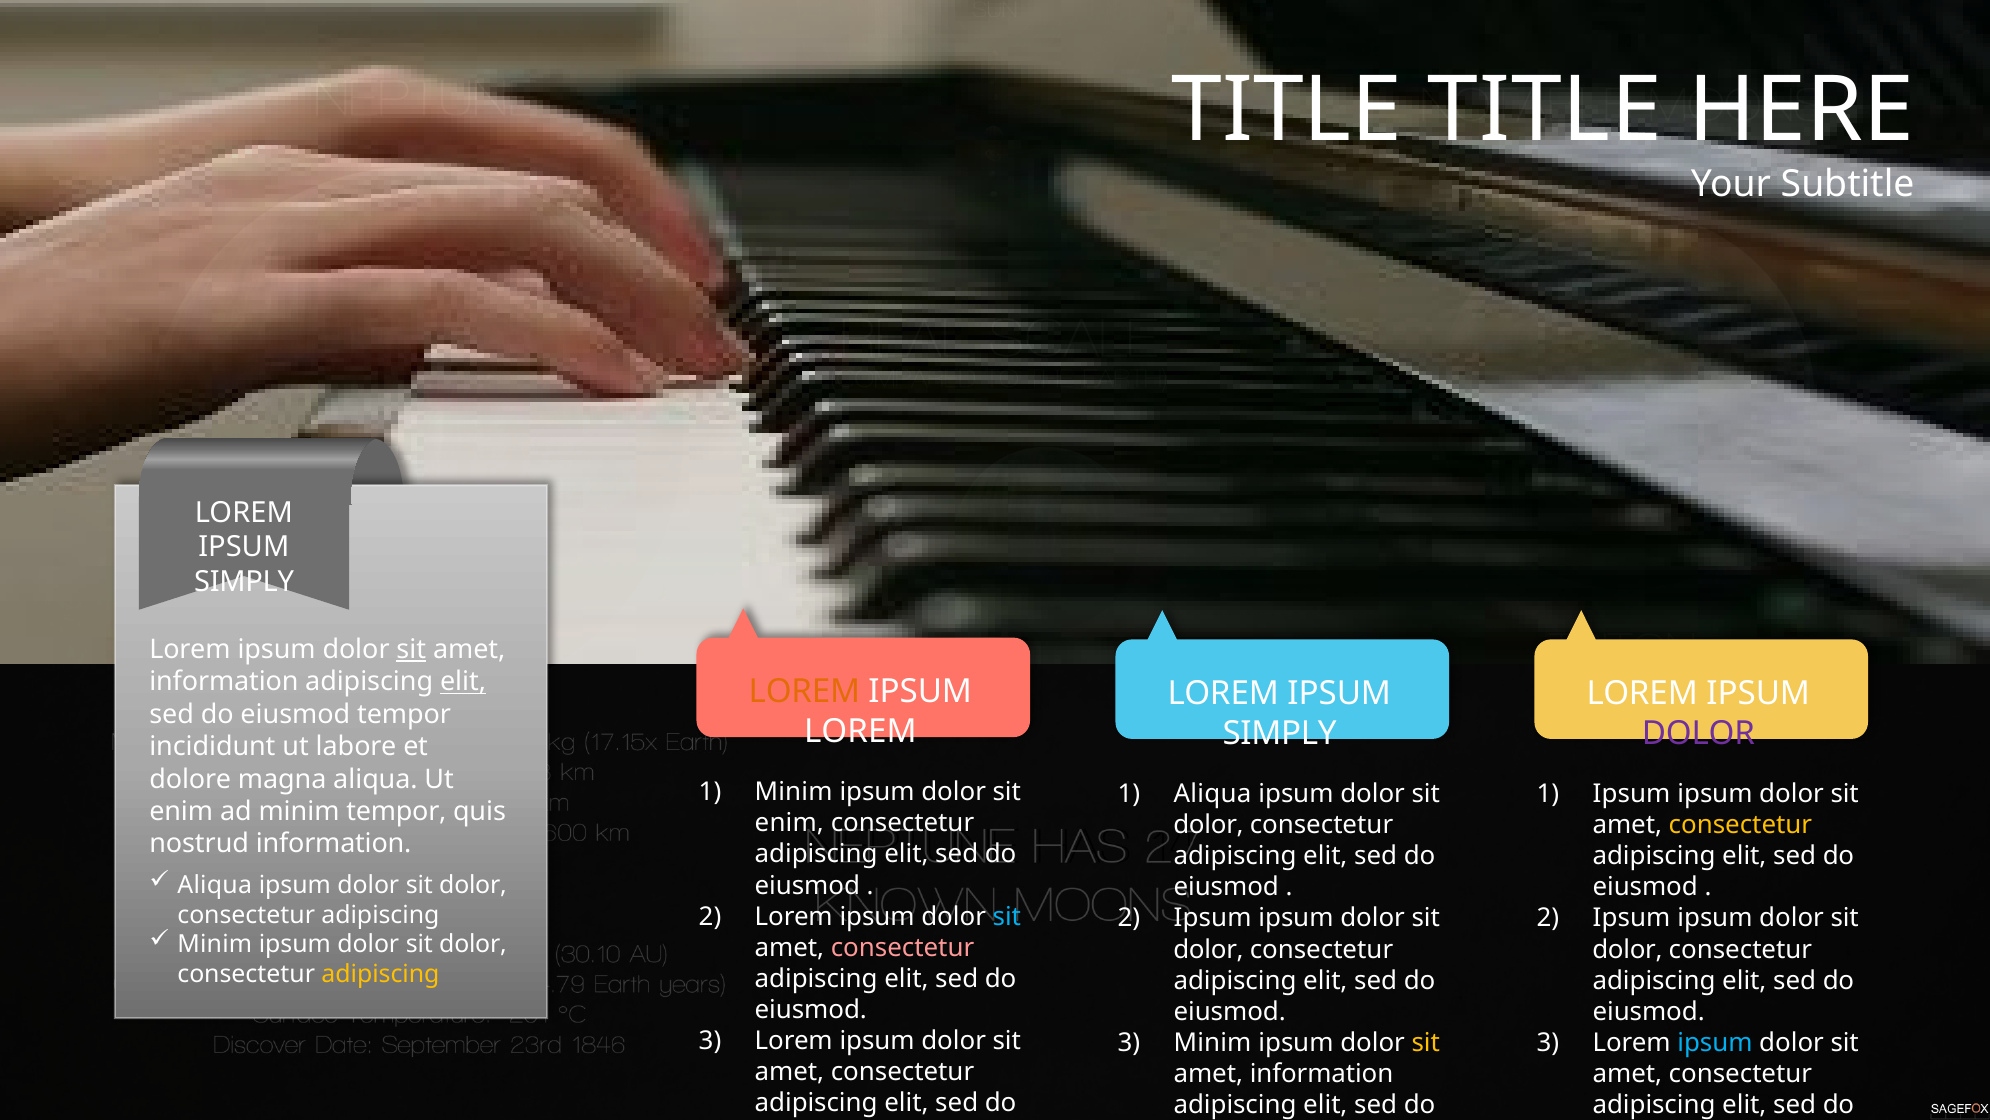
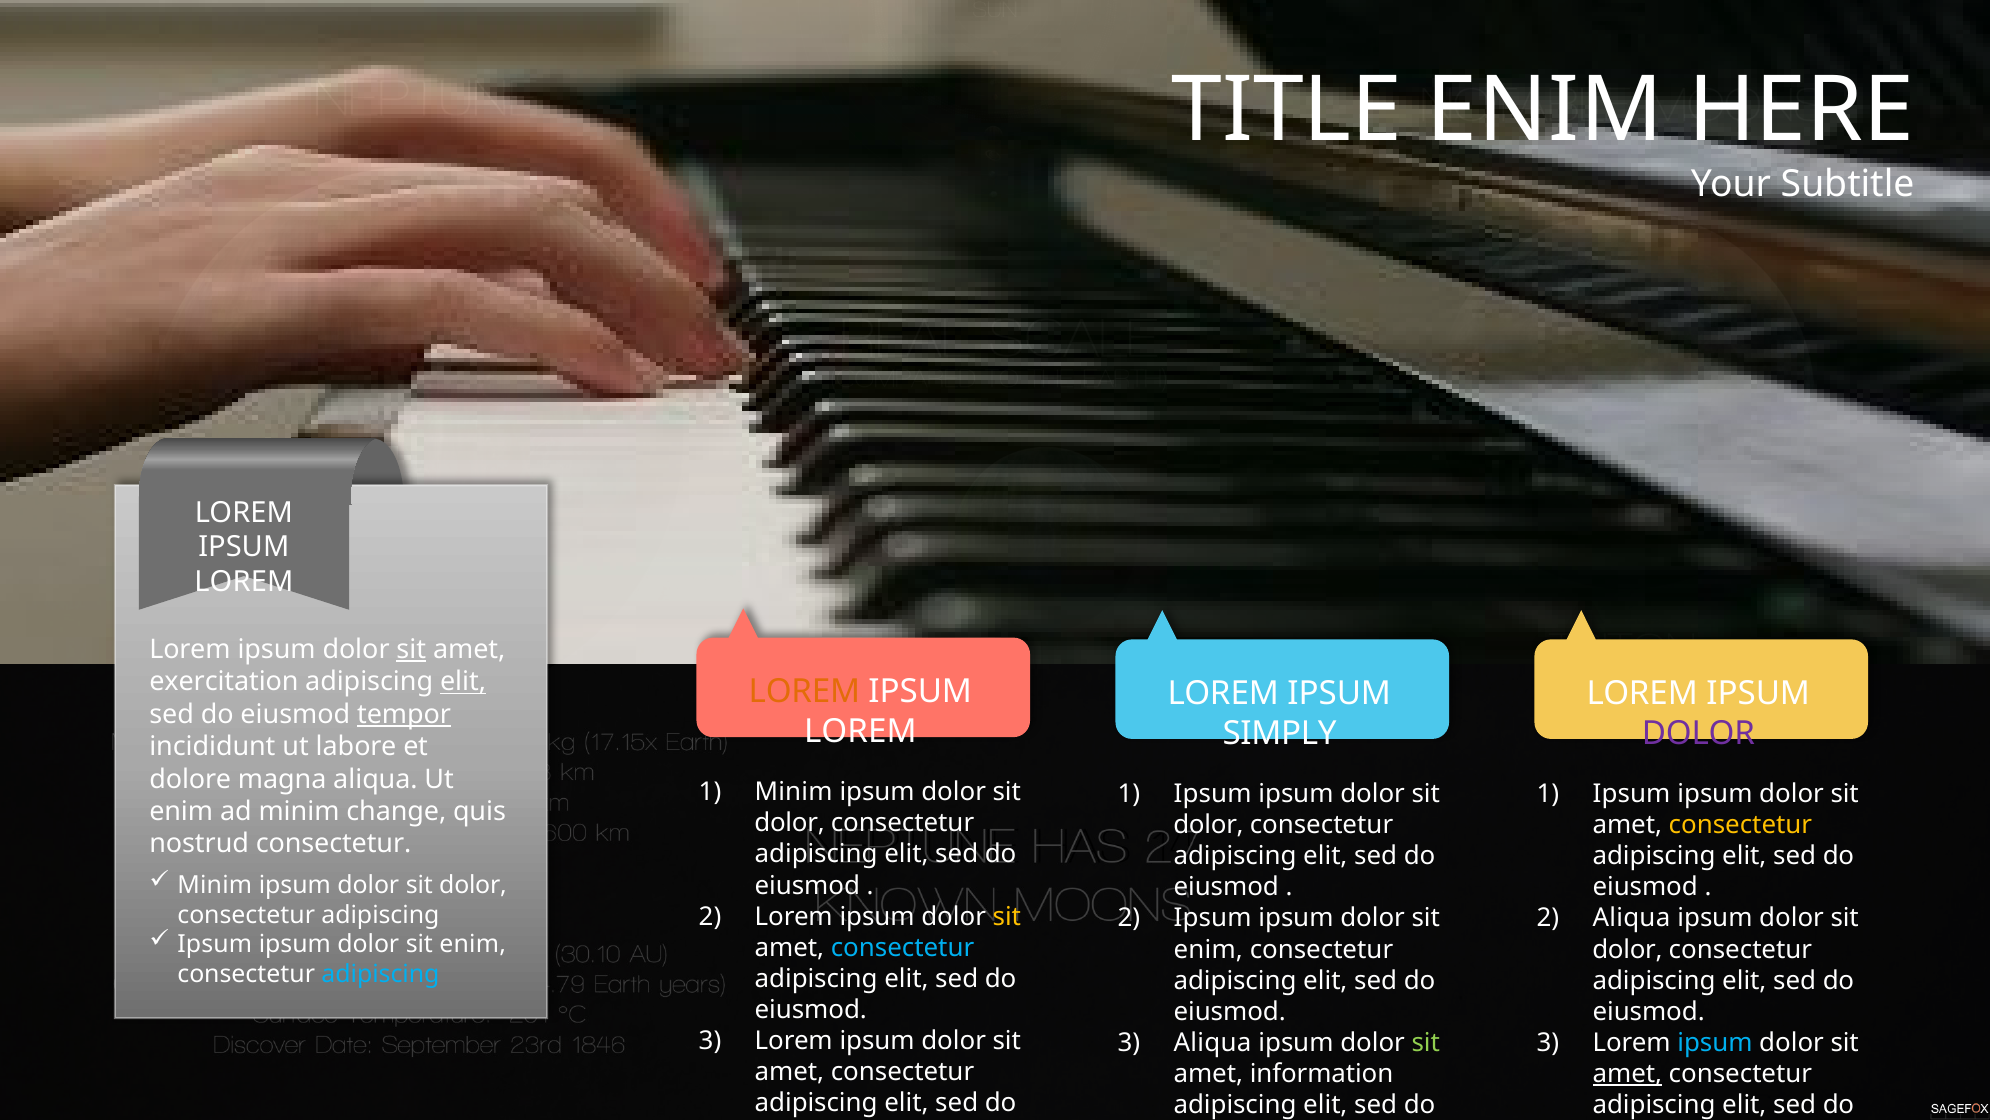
TITLE TITLE: TITLE -> ENIM (1545, 111)
SIMPLY: SIMPLY -> LOREM (244, 582)
information: information -> exercitation (224, 682)
tempor underline: none -> present (404, 714)
Aliqua: Aliqua -> Ipsum (1213, 794)
minim tempor: tempor -> change (396, 811)
enim: enim -> dolor (790, 823)
nostrud information: information -> consectetur (334, 844)
Aliqua: Aliqua -> Minim (215, 884)
sit colour: light blue -> yellow (1007, 916)
Ipsum: Ipsum -> Aliqua (1631, 918)
Minim: Minim -> Ipsum (215, 944)
dolor: dolor -> enim (473, 944)
consectetur colour: pink -> light blue (903, 947)
dolor: dolor -> enim (1208, 949)
adipiscing colour: yellow -> light blue (380, 974)
Minim: Minim -> Aliqua (1213, 1042)
sit colour: yellow -> light green (1426, 1042)
amet underline: none -> present (1627, 1073)
